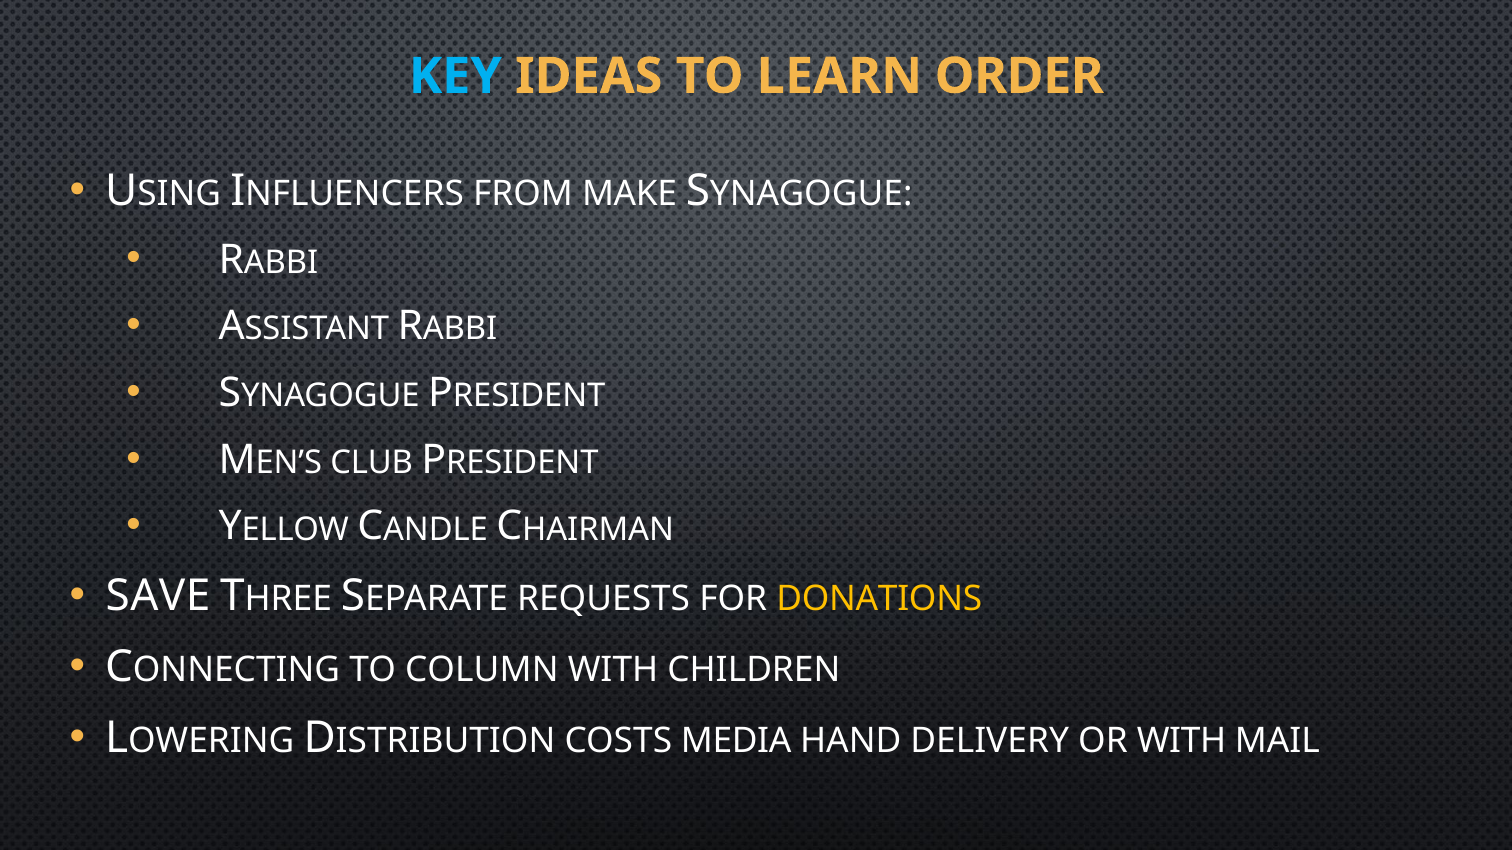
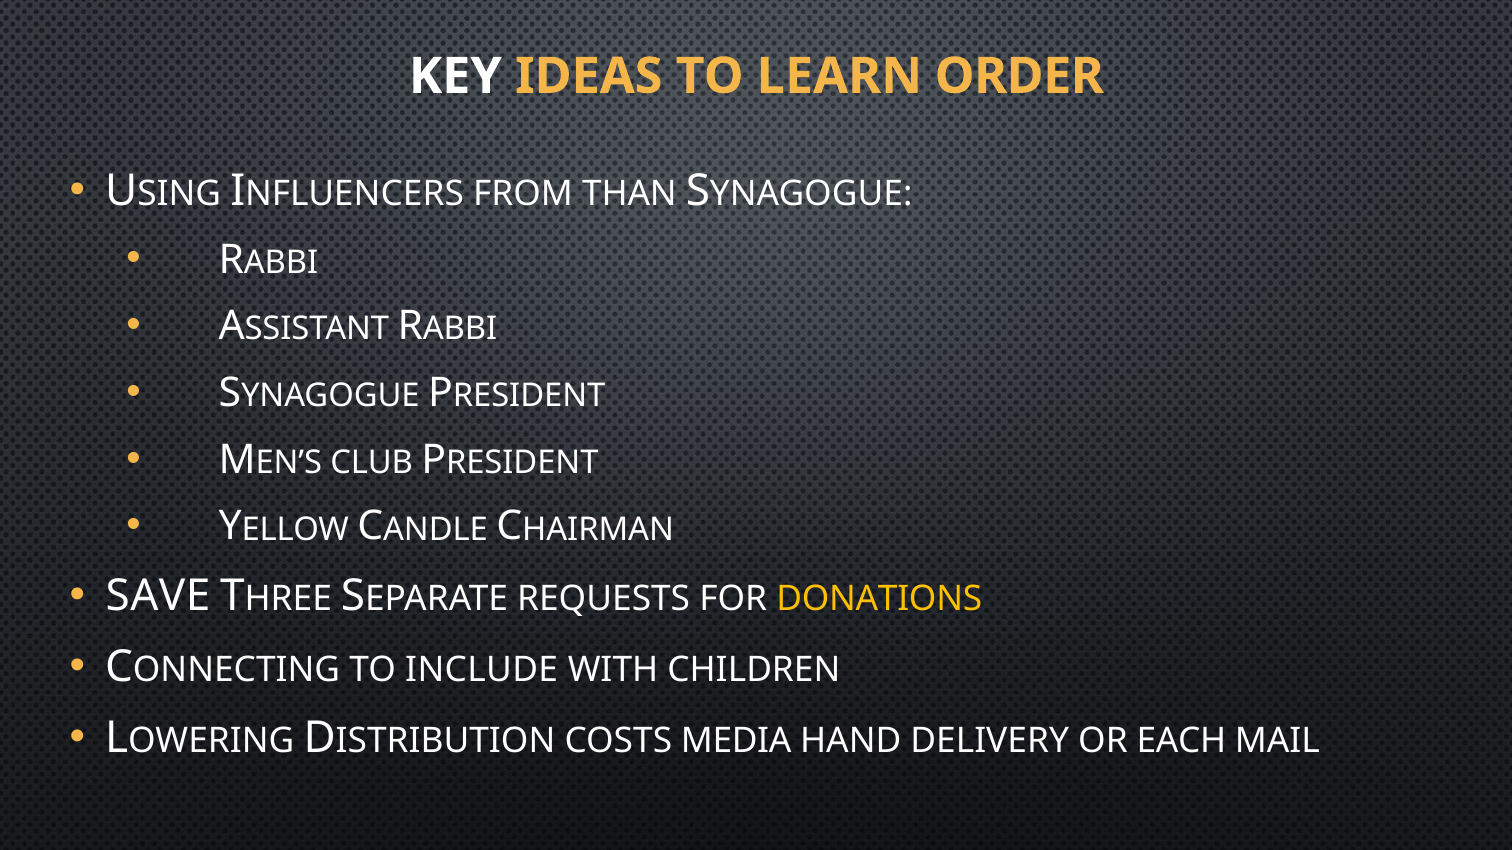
KEY colour: light blue -> white (455, 76)
MAKE: MAKE -> THAN (629, 194)
COLUMN: COLUMN -> INCLUDE (482, 670)
OR WITH: WITH -> EACH (1182, 742)
